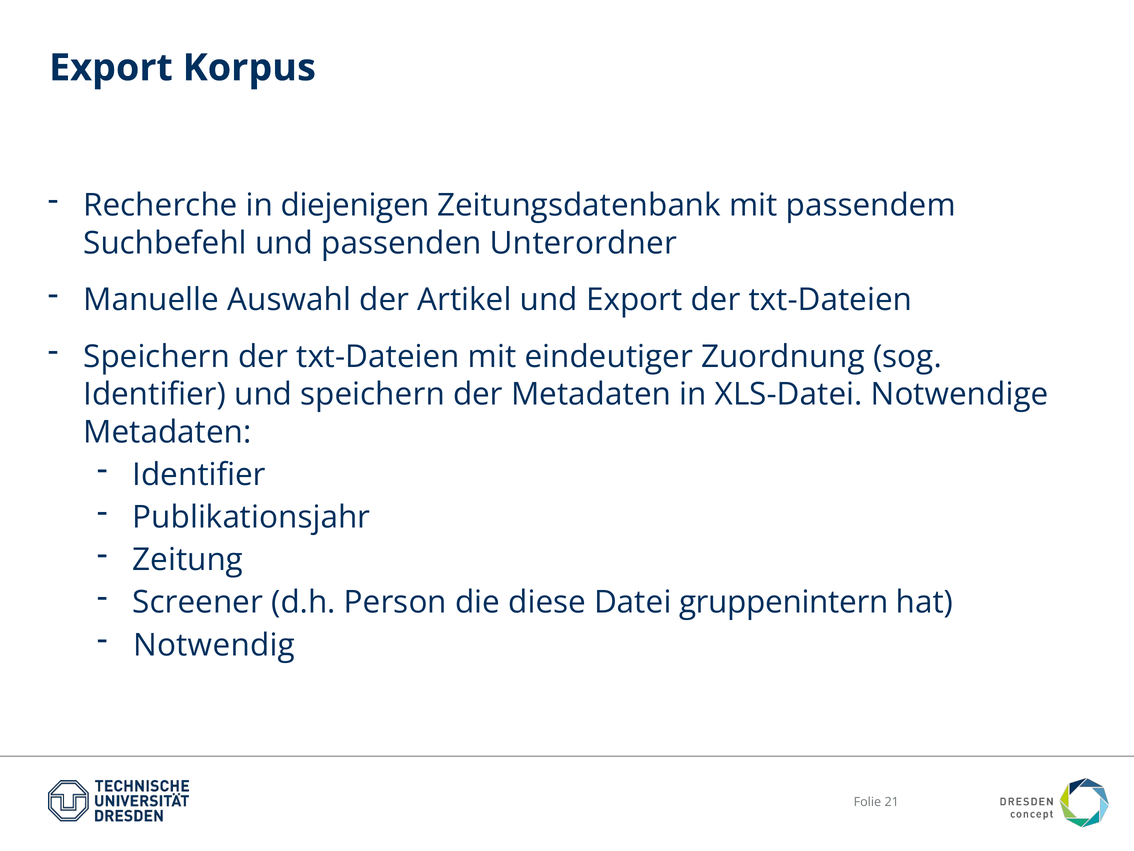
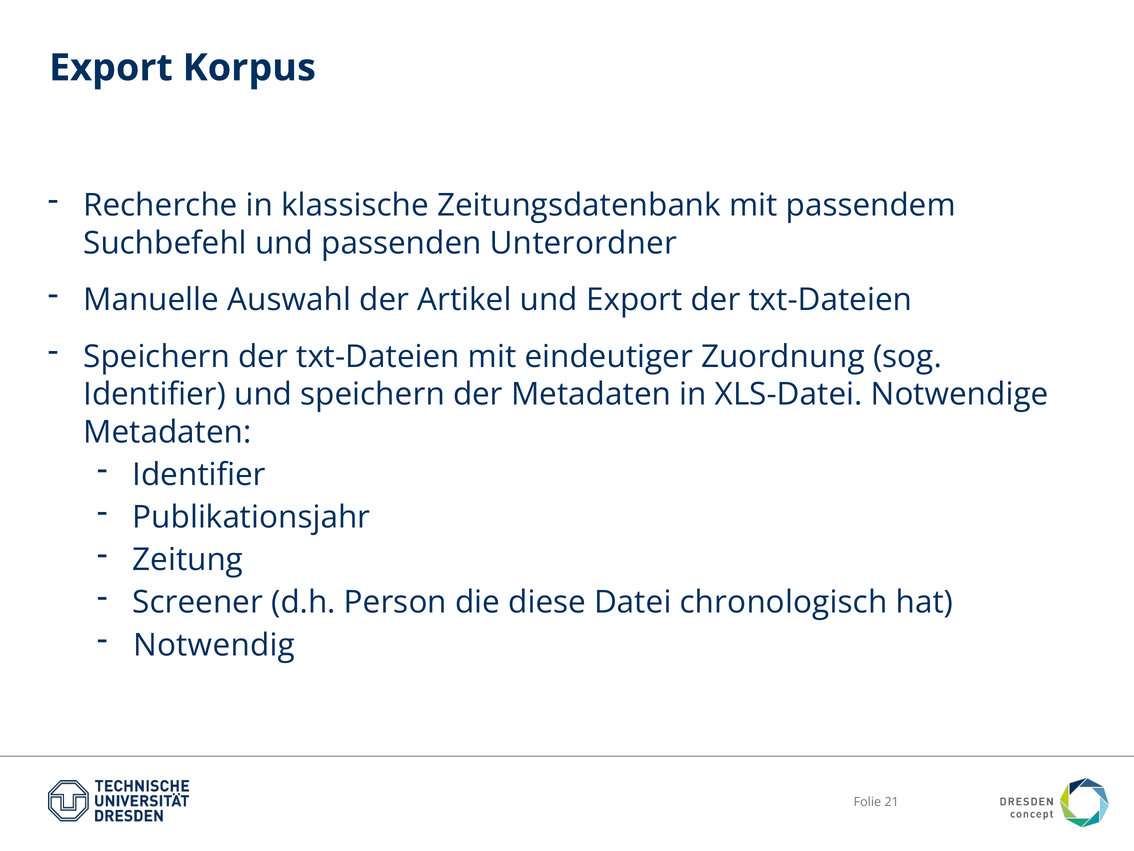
diejenigen: diejenigen -> klassische (355, 205)
gruppenintern: gruppenintern -> chronologisch (784, 602)
